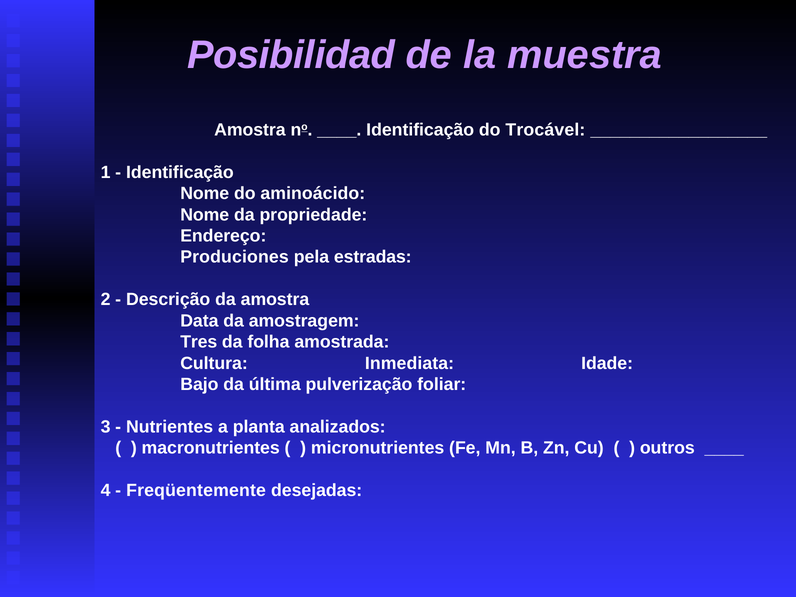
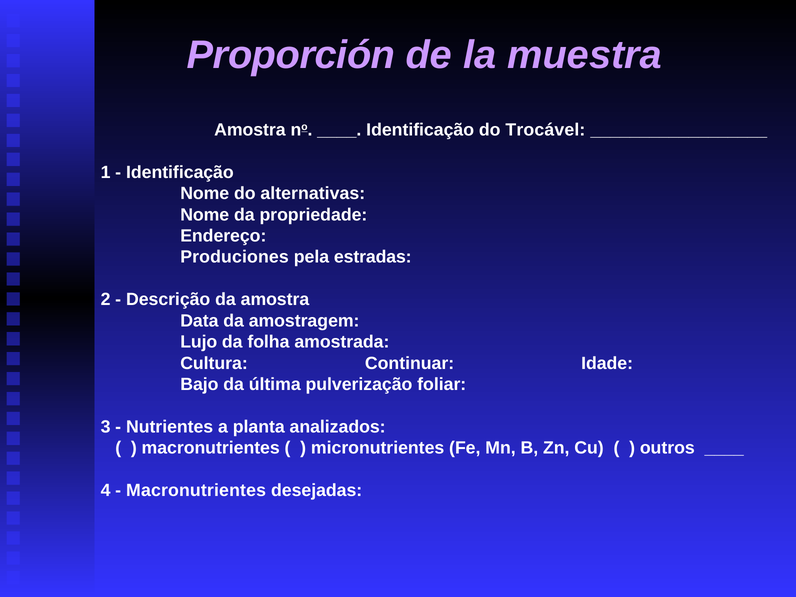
Posibilidad: Posibilidad -> Proporción (291, 55)
aminoácido: aminoácido -> alternativas (313, 193)
Tres: Tres -> Lujo (199, 342)
Inmediata: Inmediata -> Continuar (410, 363)
Freqüentemente: Freqüentemente -> Macronutrientes (196, 491)
